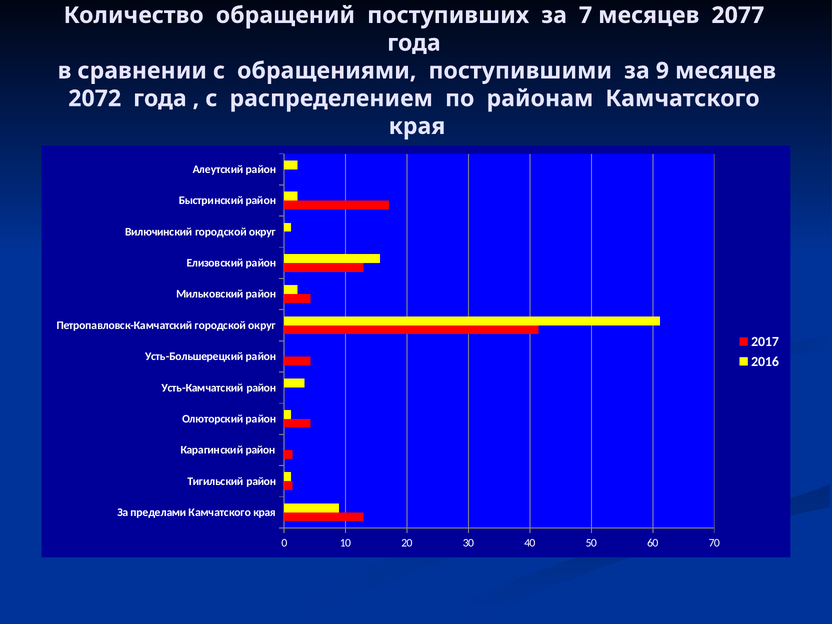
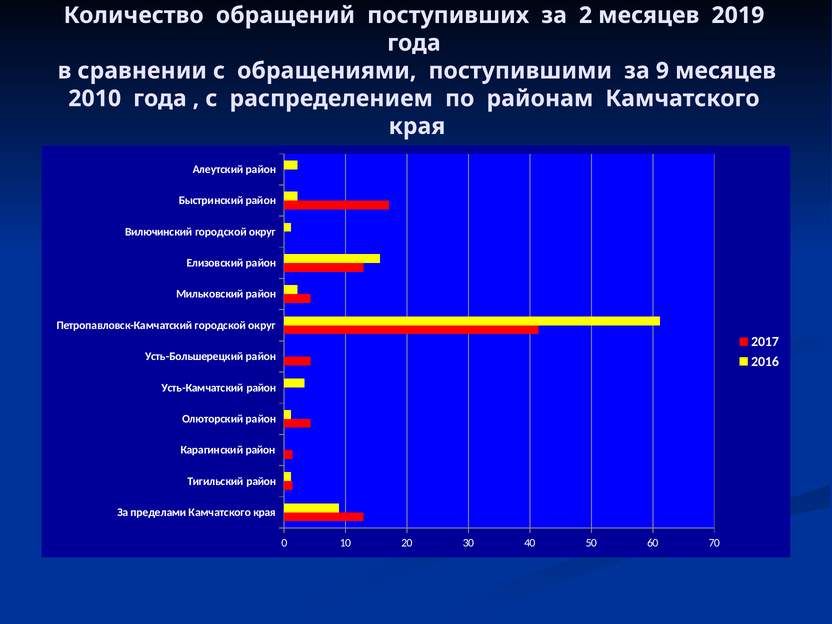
7: 7 -> 2 (586, 15)
2077: 2077 -> 2019 (738, 15)
2072: 2072 -> 2010 (95, 99)
